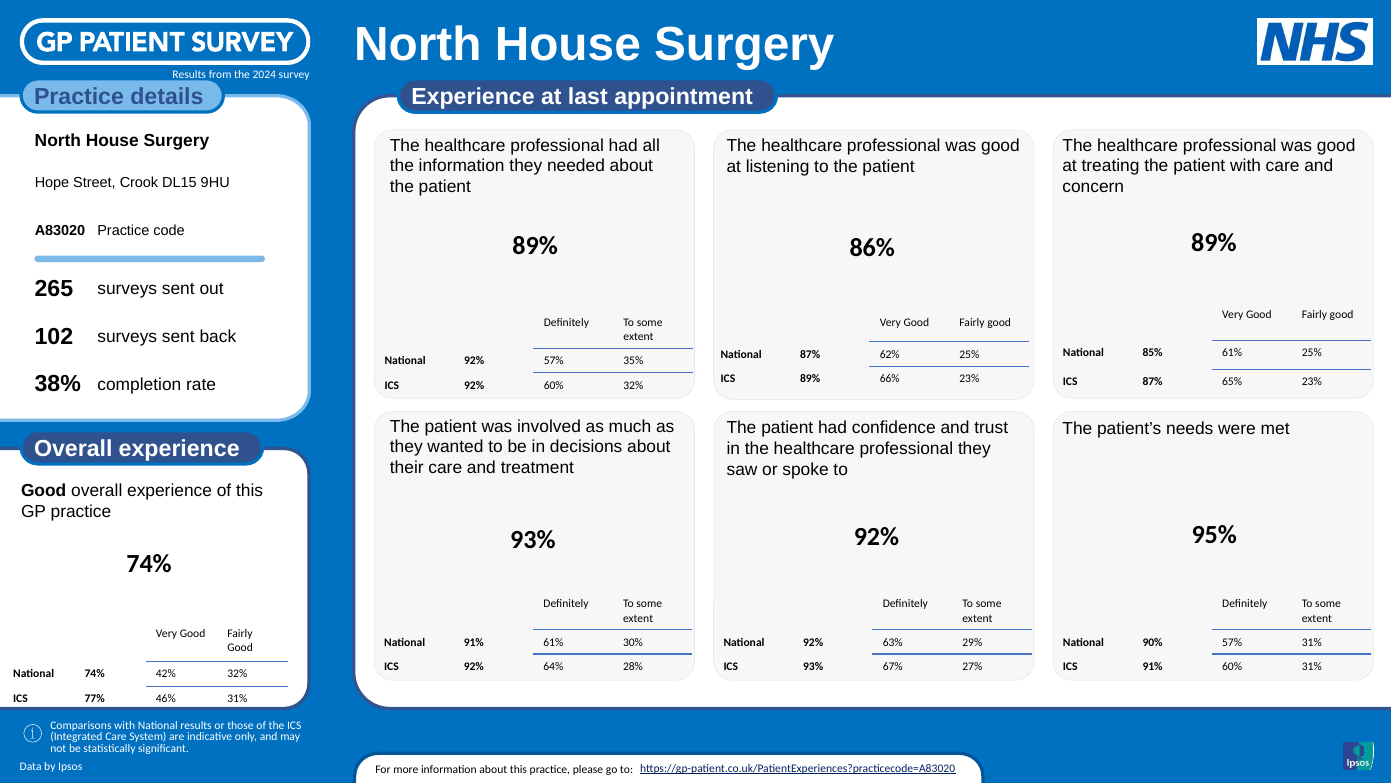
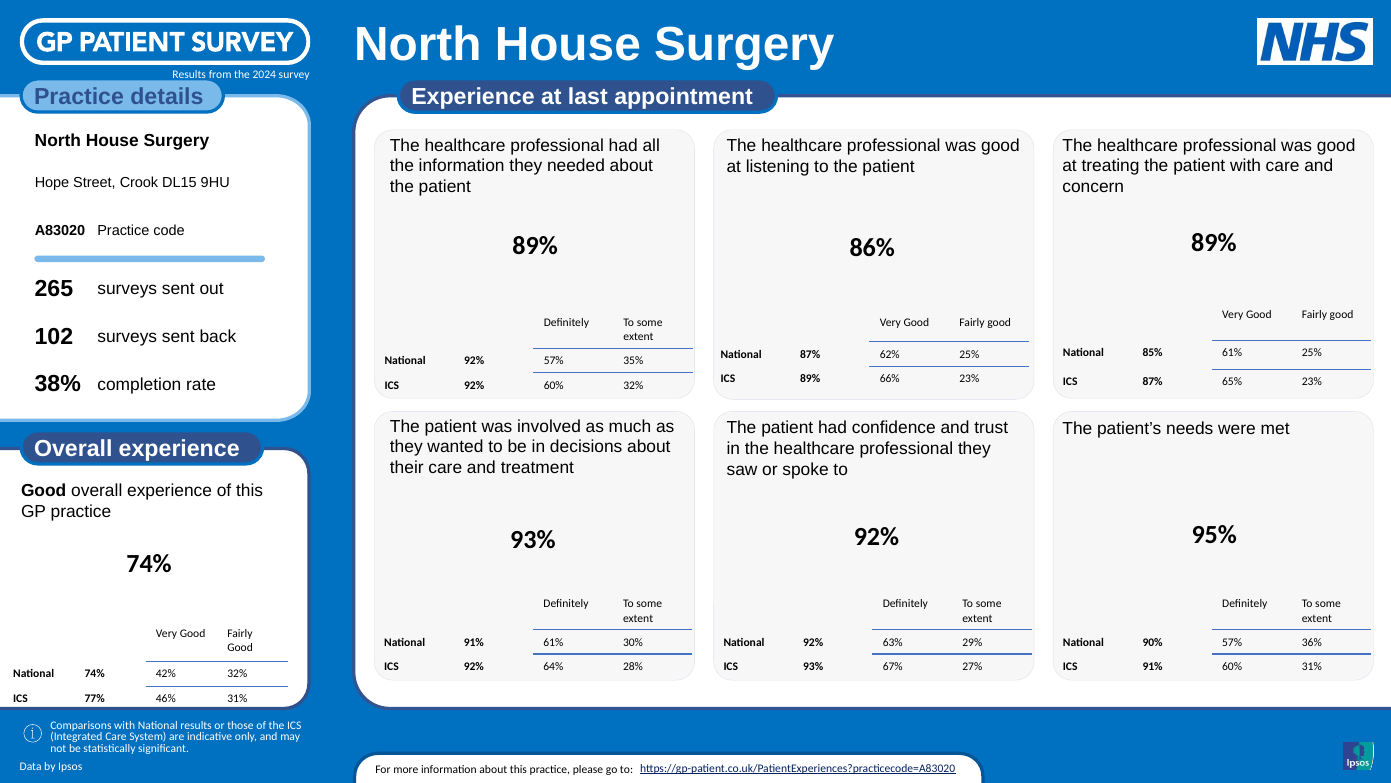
57% 31%: 31% -> 36% (1312, 642)
